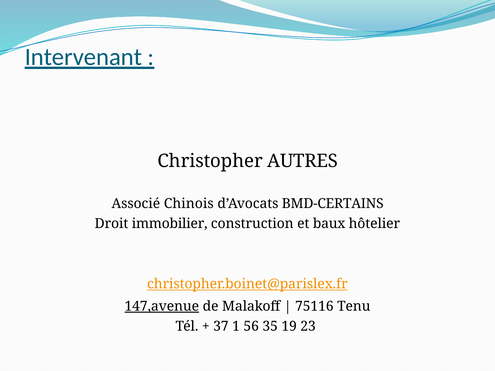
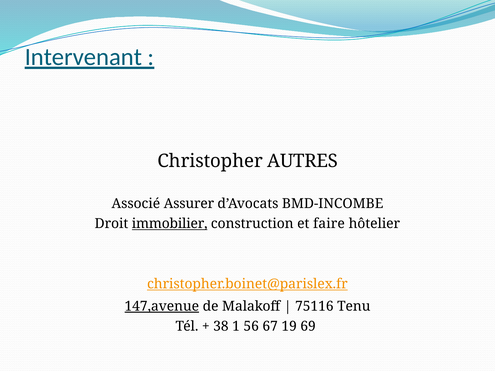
Chinois: Chinois -> Assurer (189, 204)
BMD-CERTAINS: BMD-CERTAINS -> BMD-INCOMBE (333, 204)
immobilier underline: none -> present (170, 224)
baux: baux -> faire (329, 224)
37: 37 -> 38 (221, 326)
35: 35 -> 67 (270, 326)
23: 23 -> 69 (308, 326)
